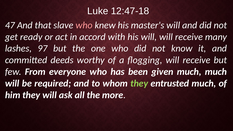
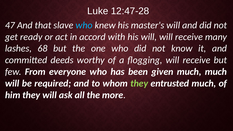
12:47-18: 12:47-18 -> 12:47-28 (130, 11)
who colour: pink -> light blue (84, 25)
97: 97 -> 68 (43, 48)
